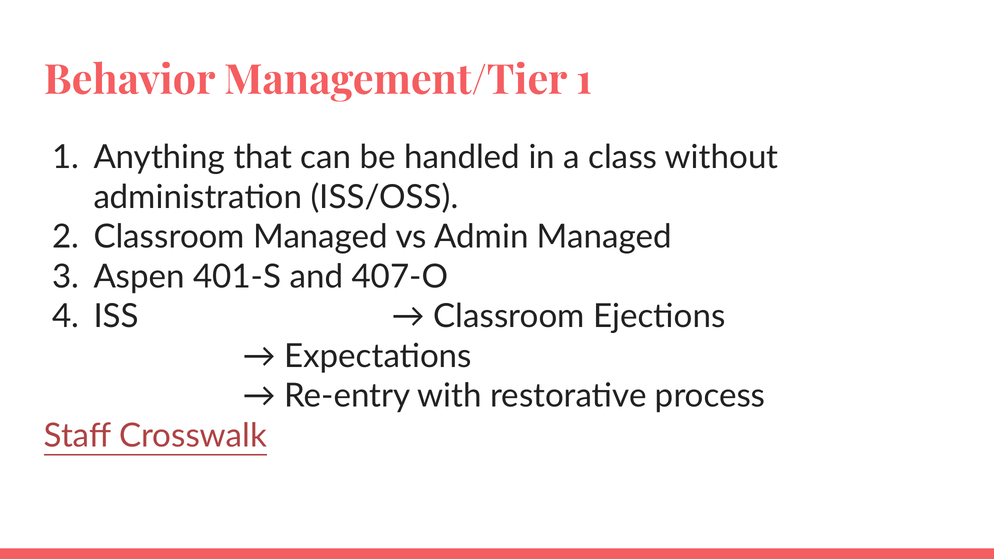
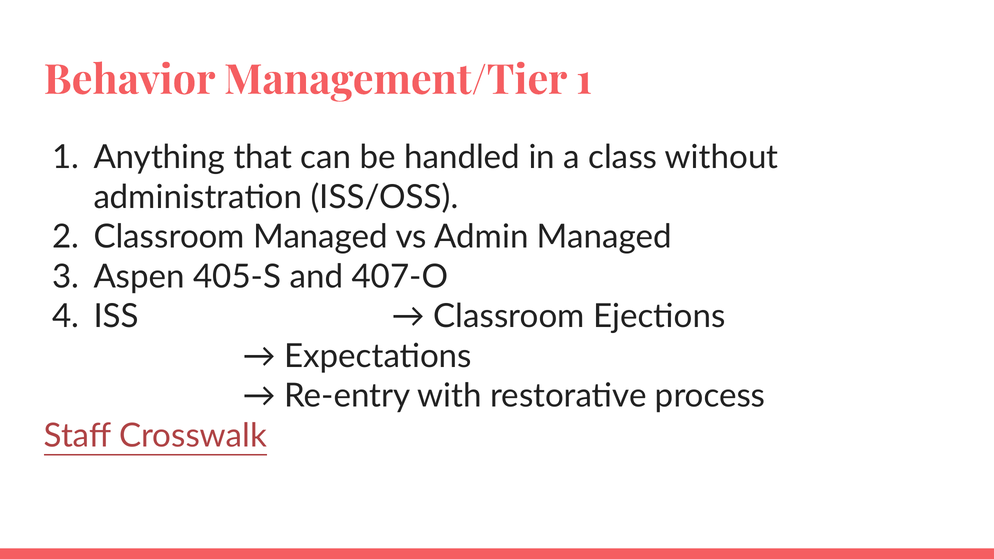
401-S: 401-S -> 405-S (237, 277)
